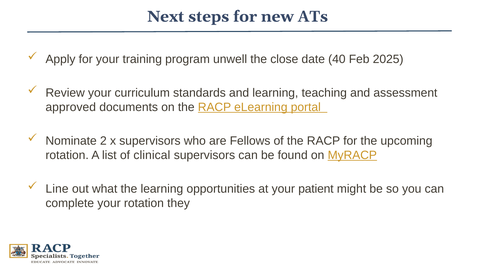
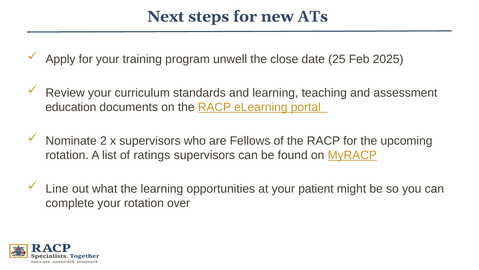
40: 40 -> 25 (337, 59)
approved: approved -> education (71, 107)
clinical: clinical -> ratings (152, 155)
they: they -> over (179, 203)
